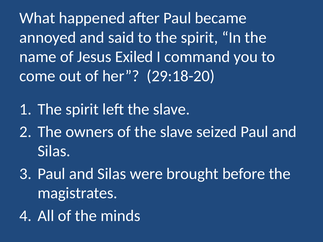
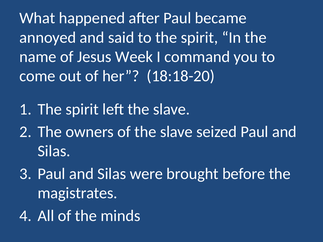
Exiled: Exiled -> Week (134, 57)
29:18-20: 29:18-20 -> 18:18-20 (181, 76)
